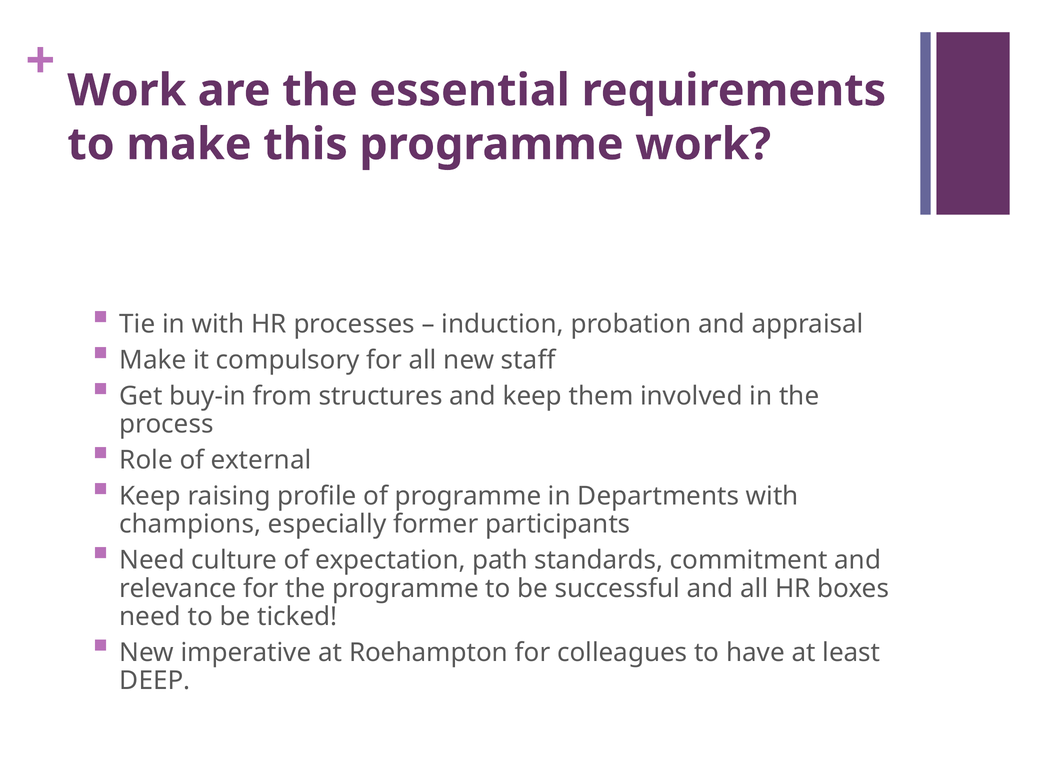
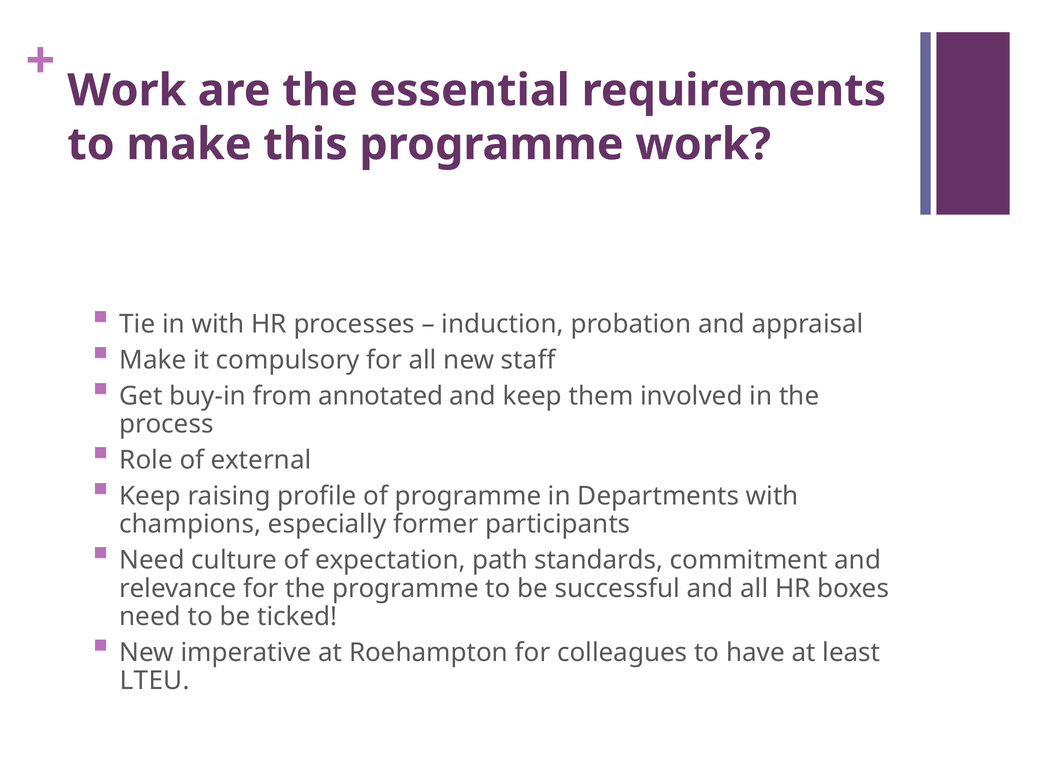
structures: structures -> annotated (381, 396)
DEEP: DEEP -> LTEU (155, 681)
